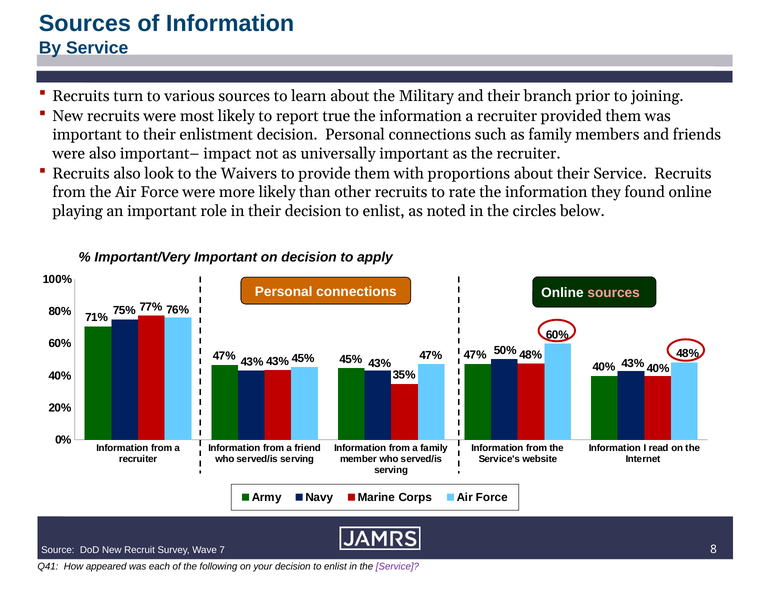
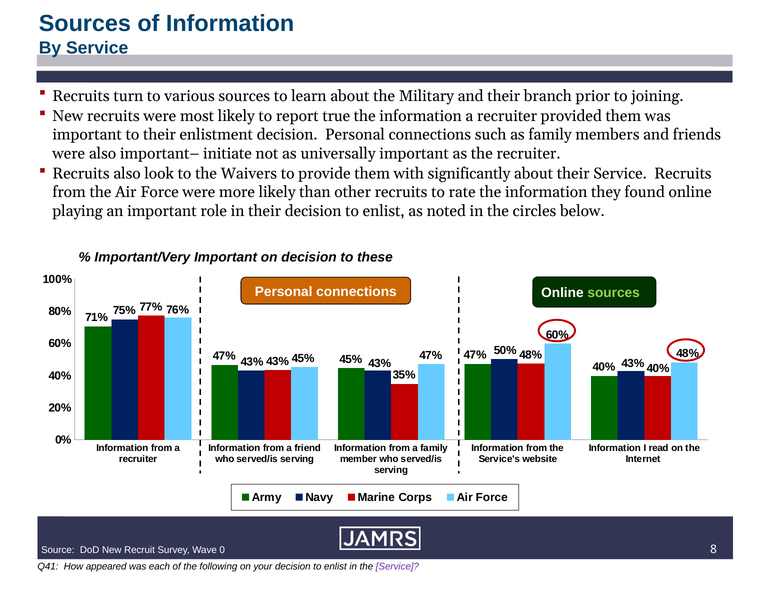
impact: impact -> initiate (227, 154)
proportions: proportions -> significantly (469, 174)
apply: apply -> these (375, 258)
sources colour: pink -> light green (614, 293)
7: 7 -> 0 (222, 551)
